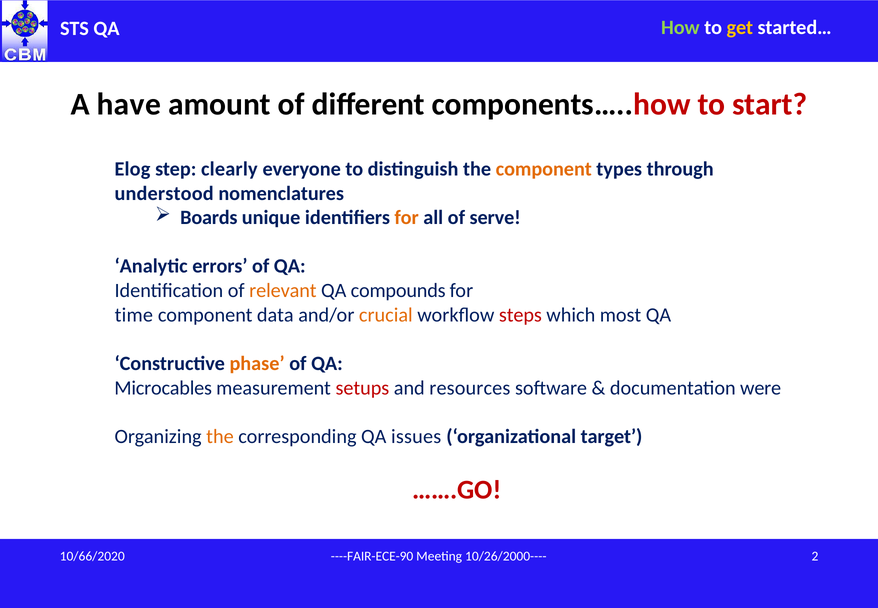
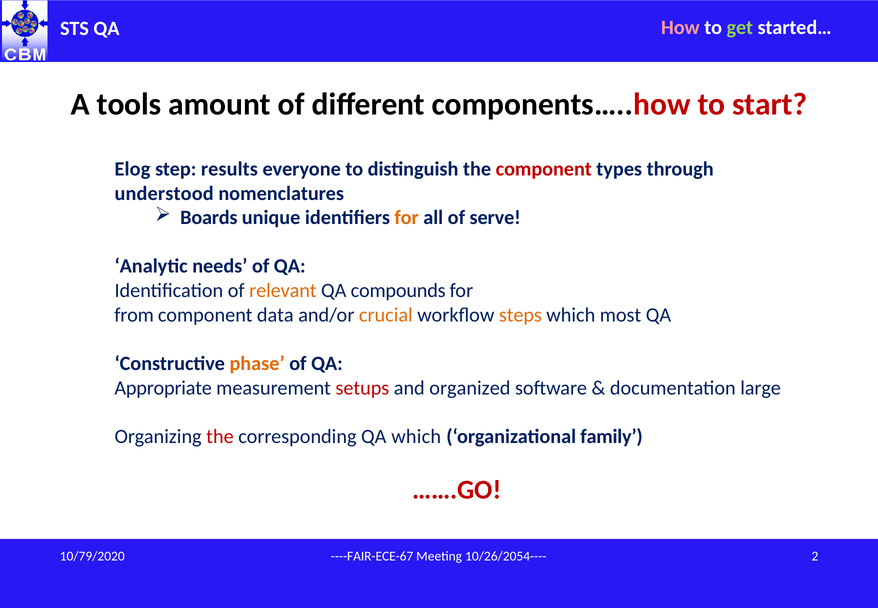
How colour: light green -> pink (680, 28)
get colour: yellow -> light green (740, 28)
have: have -> tools (129, 104)
clearly: clearly -> results (229, 169)
component colour: orange -> red (544, 169)
errors: errors -> needs (220, 266)
time: time -> from (134, 315)
steps colour: red -> orange (520, 315)
Microcables: Microcables -> Appropriate (163, 388)
resources: resources -> organized (470, 388)
were: were -> large (761, 388)
the colour: orange -> red (220, 436)
QA issues: issues -> which (416, 436)
target: target -> family (612, 436)
----FAIR-ECE-90: ----FAIR-ECE-90 -> ----FAIR-ECE-67 (372, 556)
10/26/2000----: 10/26/2000---- -> 10/26/2054---- (506, 556)
10/66/2020: 10/66/2020 -> 10/79/2020 (92, 556)
